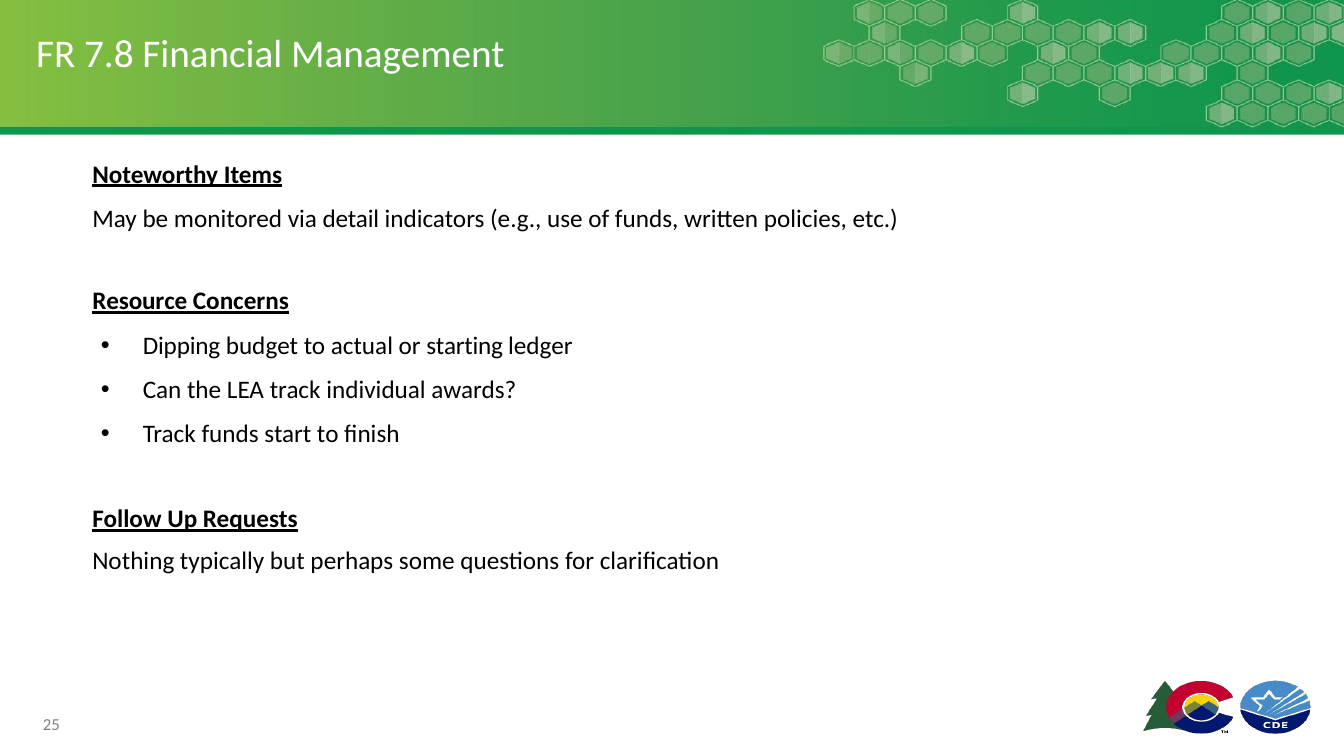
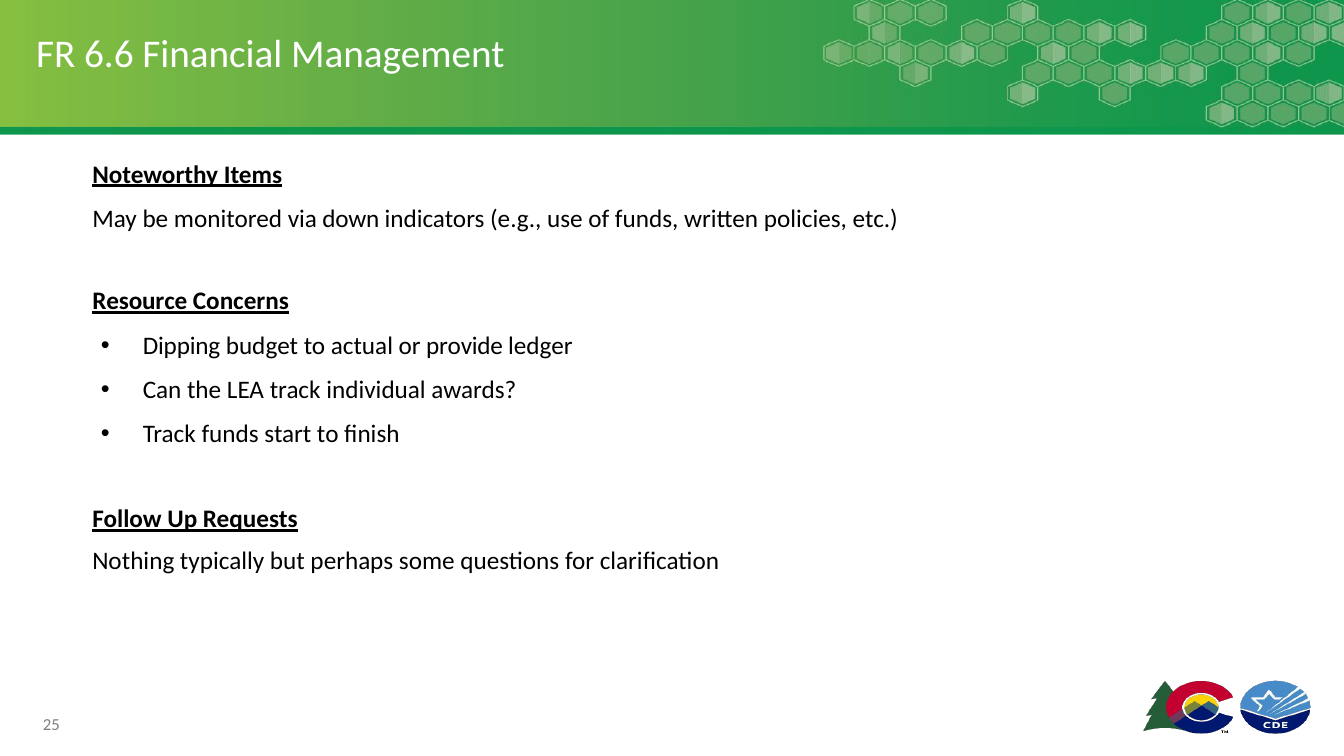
7.8: 7.8 -> 6.6 (109, 54)
detail: detail -> down (351, 219)
starting: starting -> provide (465, 346)
